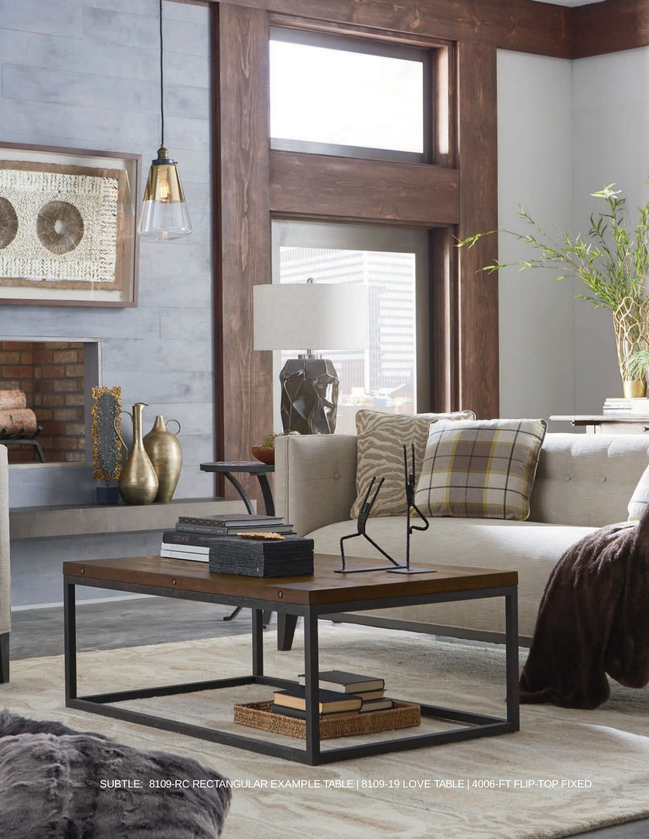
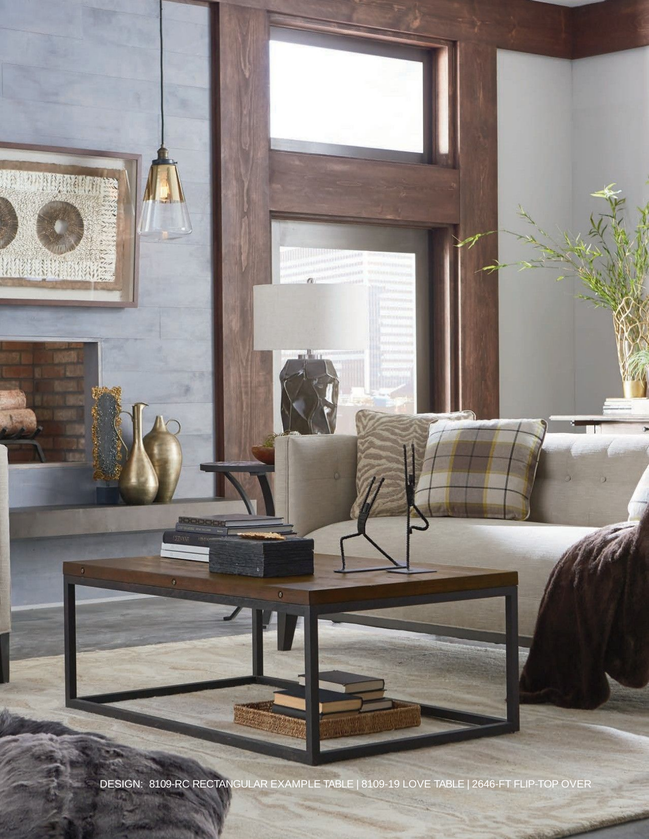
SUBTLE: SUBTLE -> DESIGN (122, 785)
4006-FT: 4006-FT -> 2646-FT (492, 785)
FIXED: FIXED -> OVER (576, 785)
